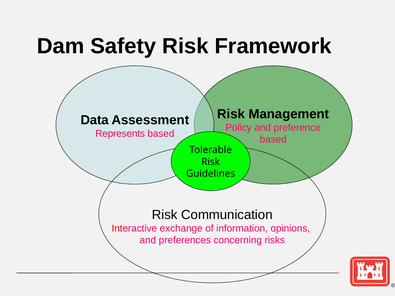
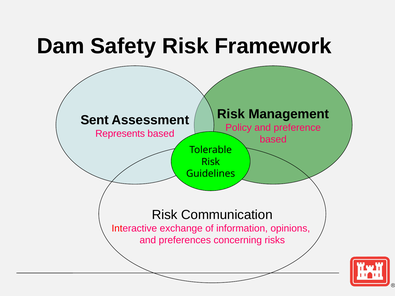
Data: Data -> Sent (95, 120)
